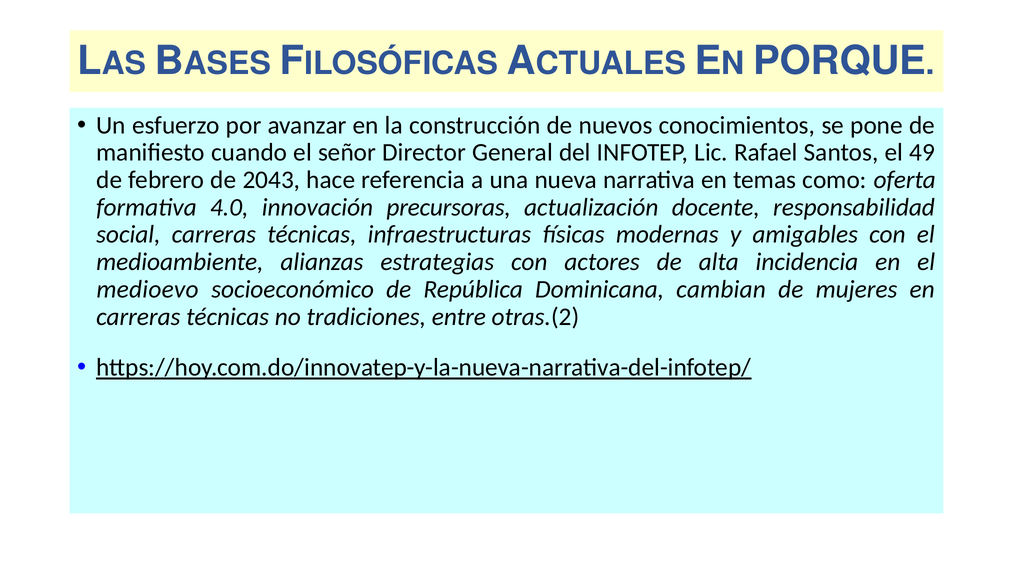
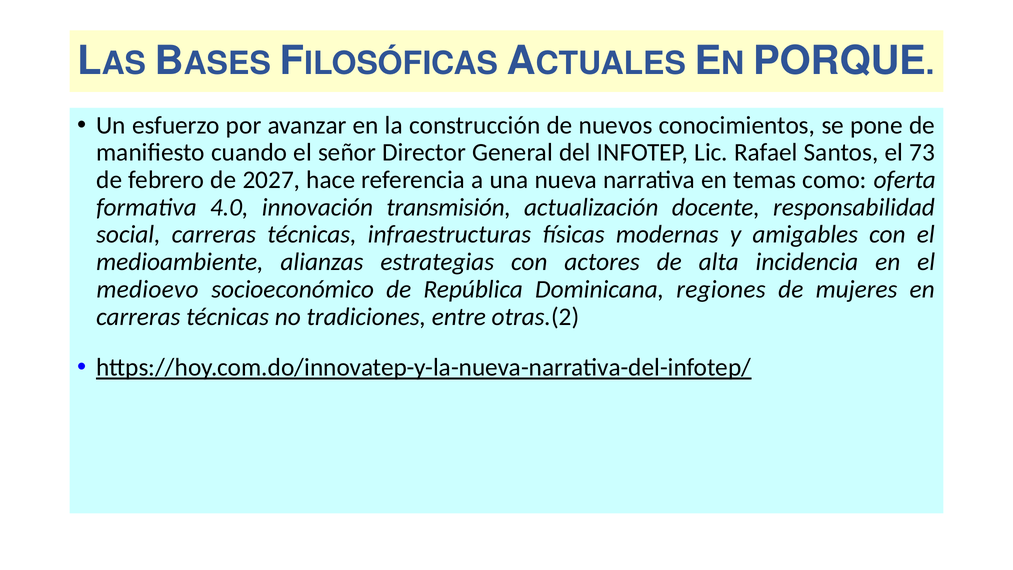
49: 49 -> 73 (922, 153)
2043: 2043 -> 2027 (271, 180)
precursoras: precursoras -> transmisión (449, 207)
cambian: cambian -> regiones (721, 289)
